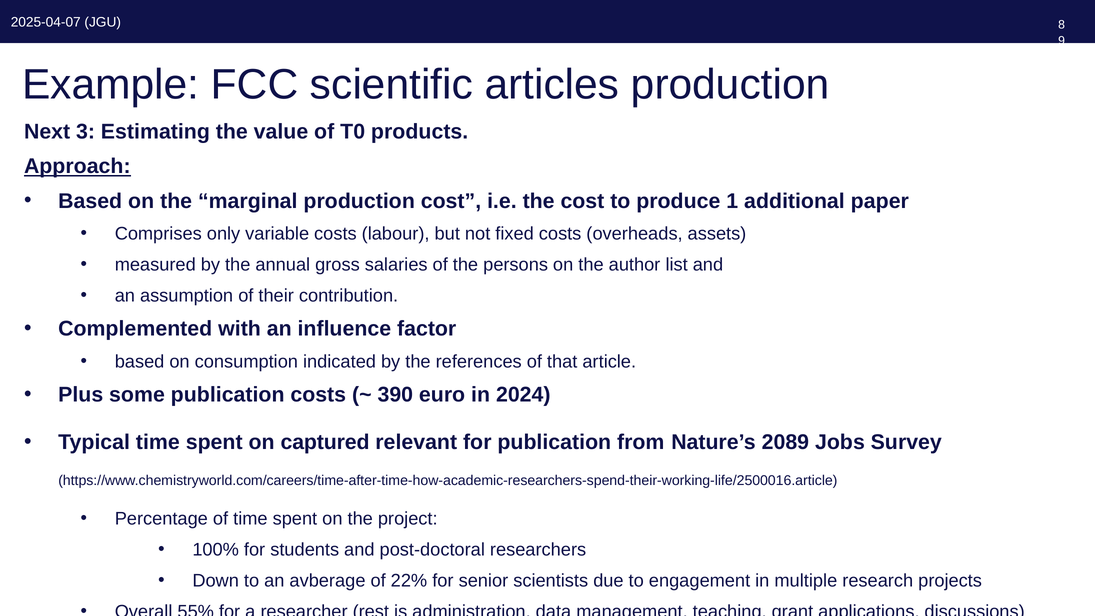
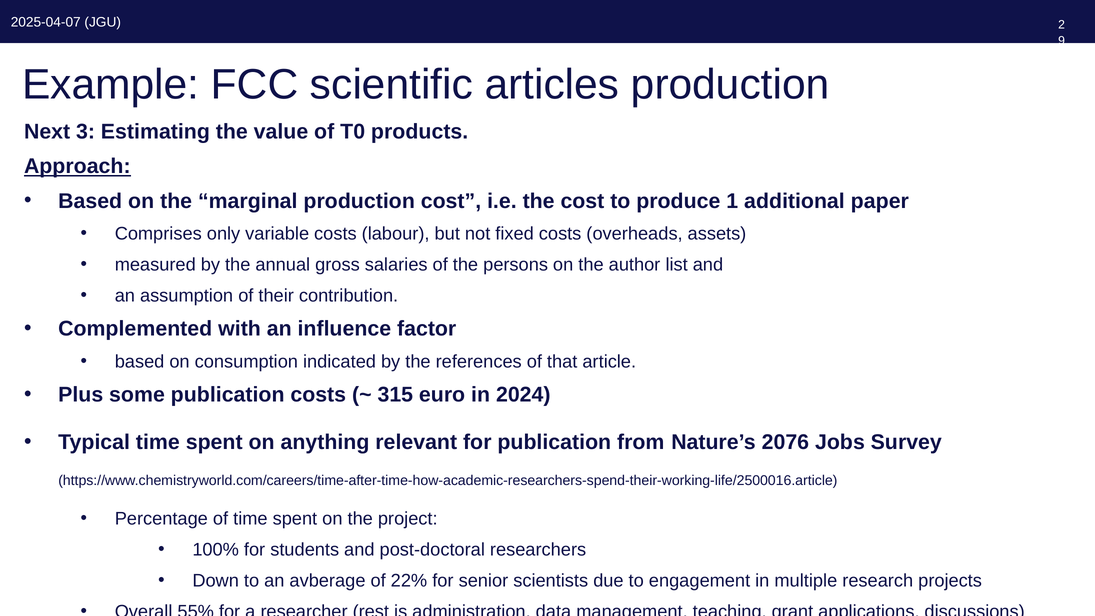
8: 8 -> 2 (1062, 25)
390: 390 -> 315 (395, 395)
captured: captured -> anything (325, 442)
2089: 2089 -> 2076 (785, 442)
